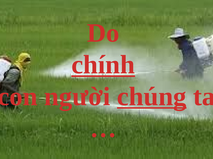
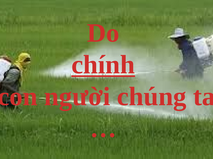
chúng underline: present -> none (152, 97)
